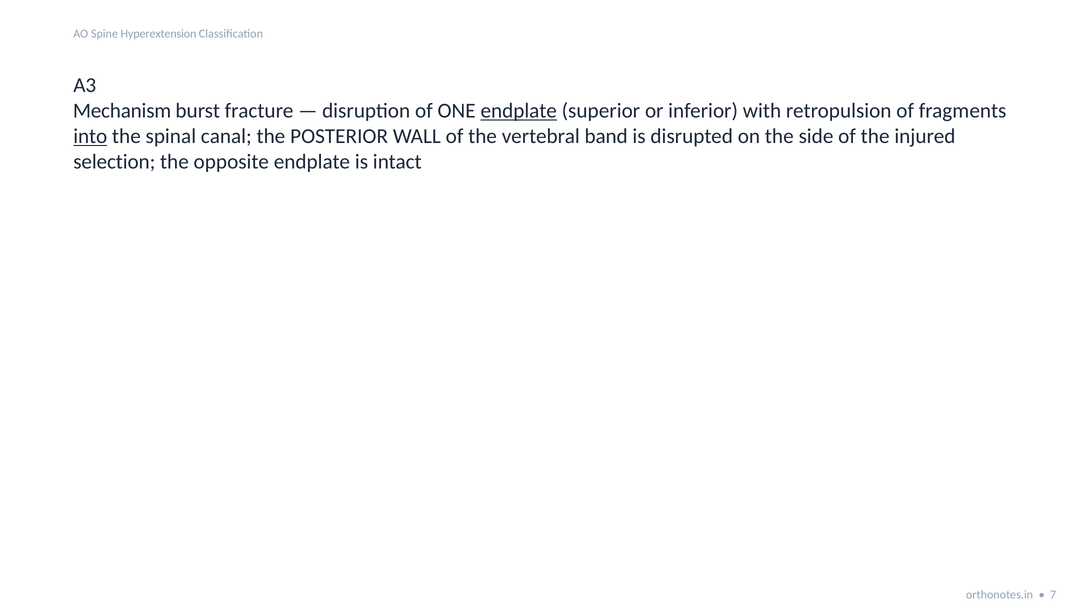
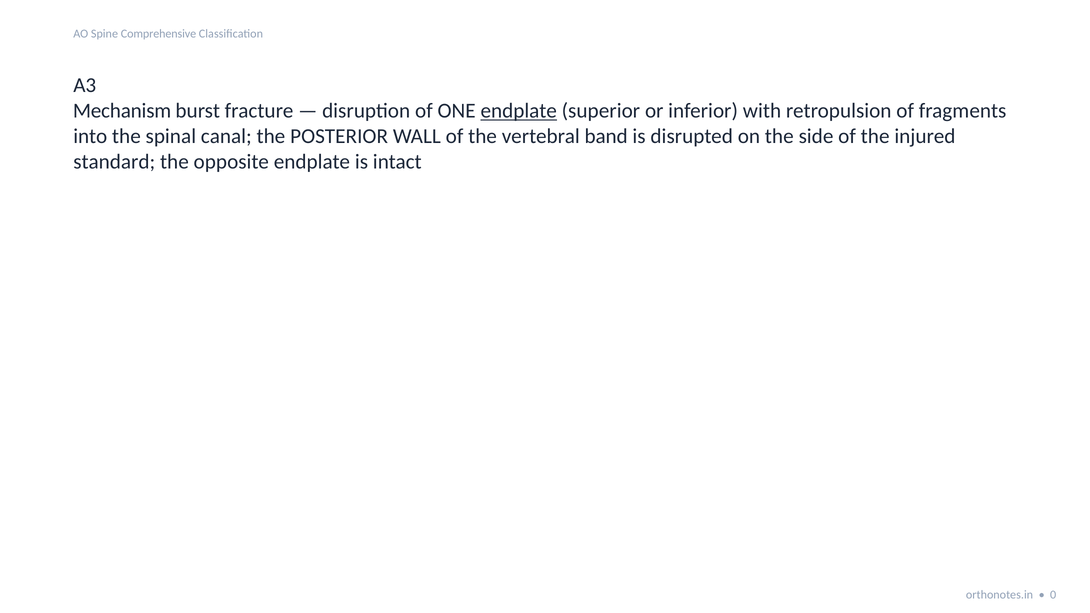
Hyperextension: Hyperextension -> Comprehensive (159, 34)
into underline: present -> none (90, 136)
selection: selection -> standard (114, 162)
7: 7 -> 0 (1053, 595)
